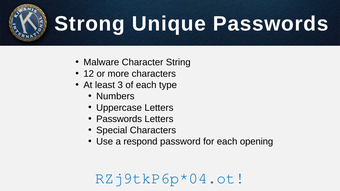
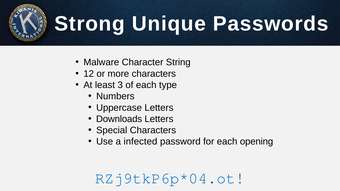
Passwords: Passwords -> Downloads (119, 119)
respond: respond -> infected (140, 142)
